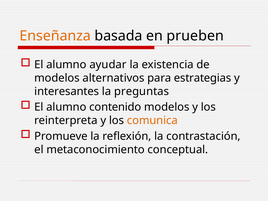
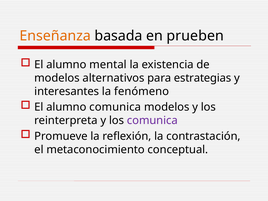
ayudar: ayudar -> mental (108, 65)
preguntas: preguntas -> fenómeno (142, 91)
alumno contenido: contenido -> comunica (115, 107)
comunica colour: orange -> purple (152, 120)
